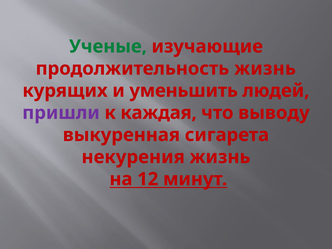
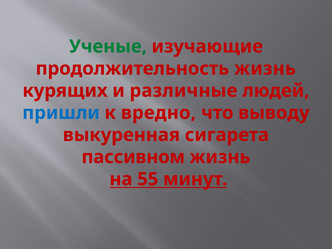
уменьшить: уменьшить -> различные (183, 91)
пришли colour: purple -> blue (61, 113)
каждая: каждая -> вредно (158, 113)
некурения: некурения -> пассивном (133, 157)
12: 12 -> 55 (148, 179)
